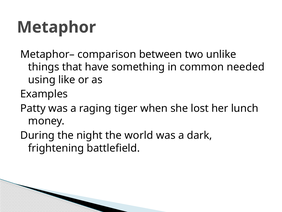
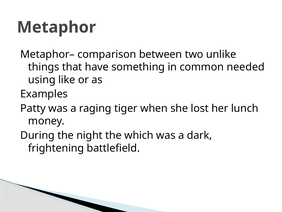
world: world -> which (139, 135)
